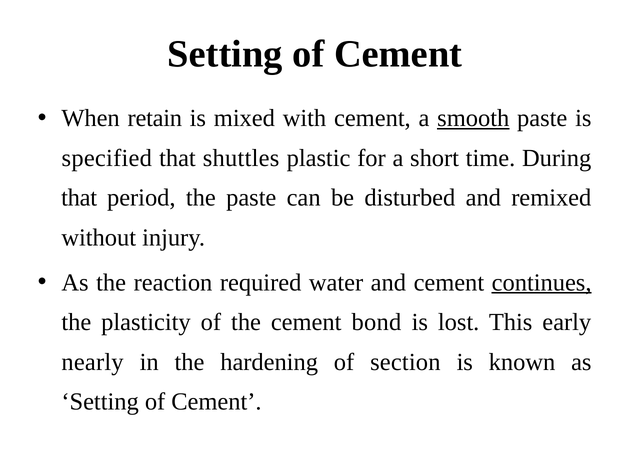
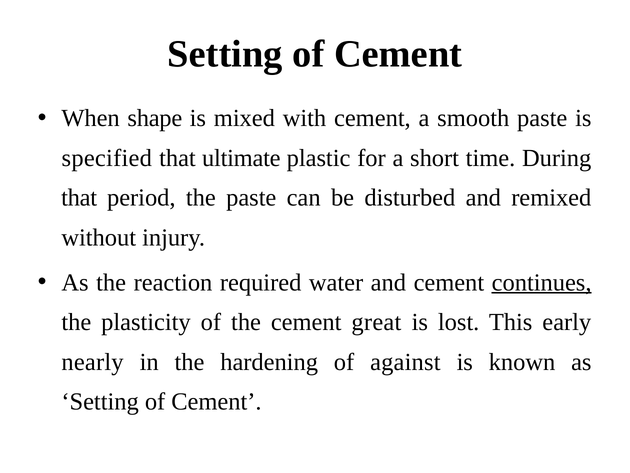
retain: retain -> shape (155, 118)
smooth underline: present -> none (473, 118)
shuttles: shuttles -> ultimate (241, 158)
bond: bond -> great (376, 322)
section: section -> against (405, 362)
